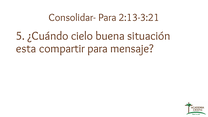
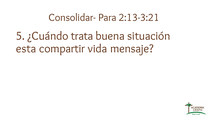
cielo: cielo -> trata (82, 36)
compartir para: para -> vida (97, 49)
